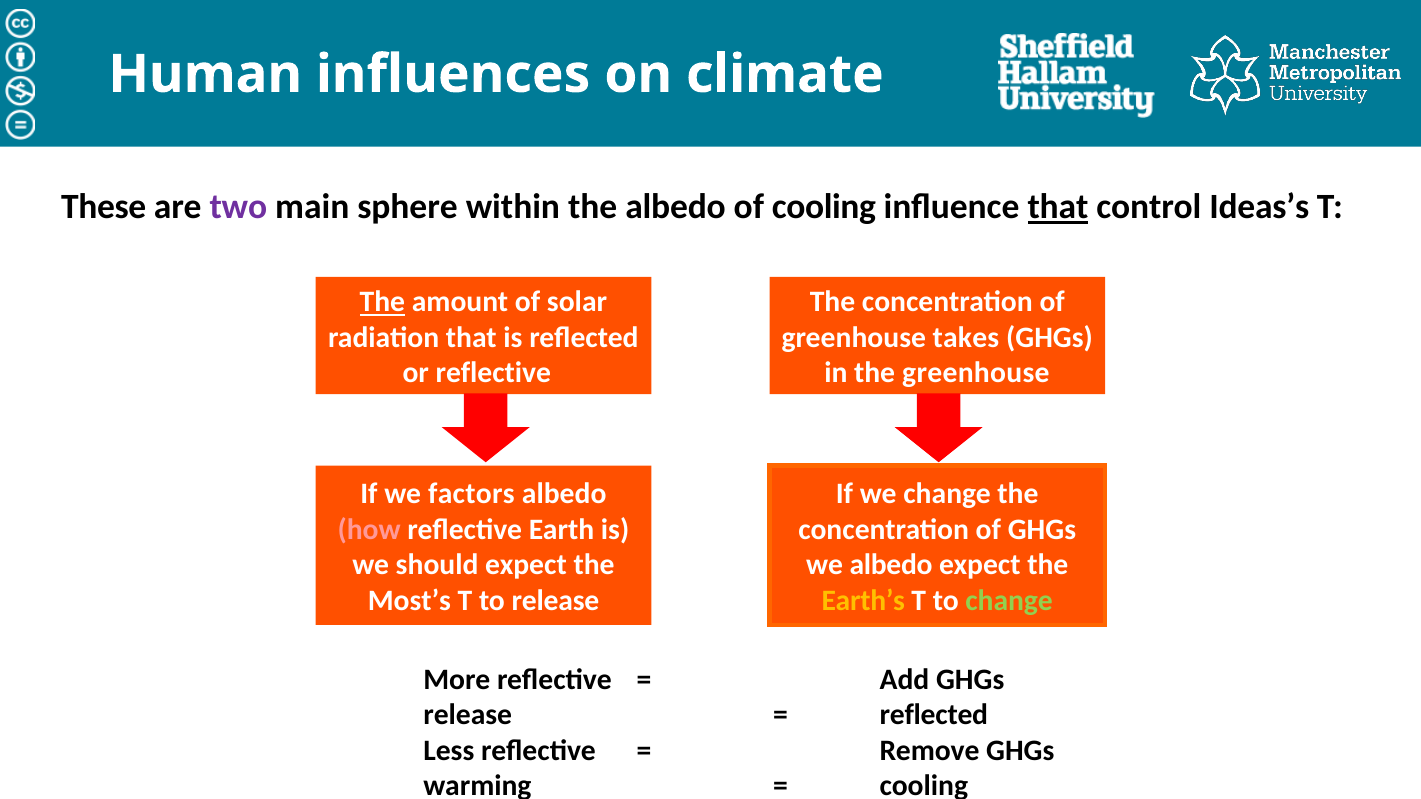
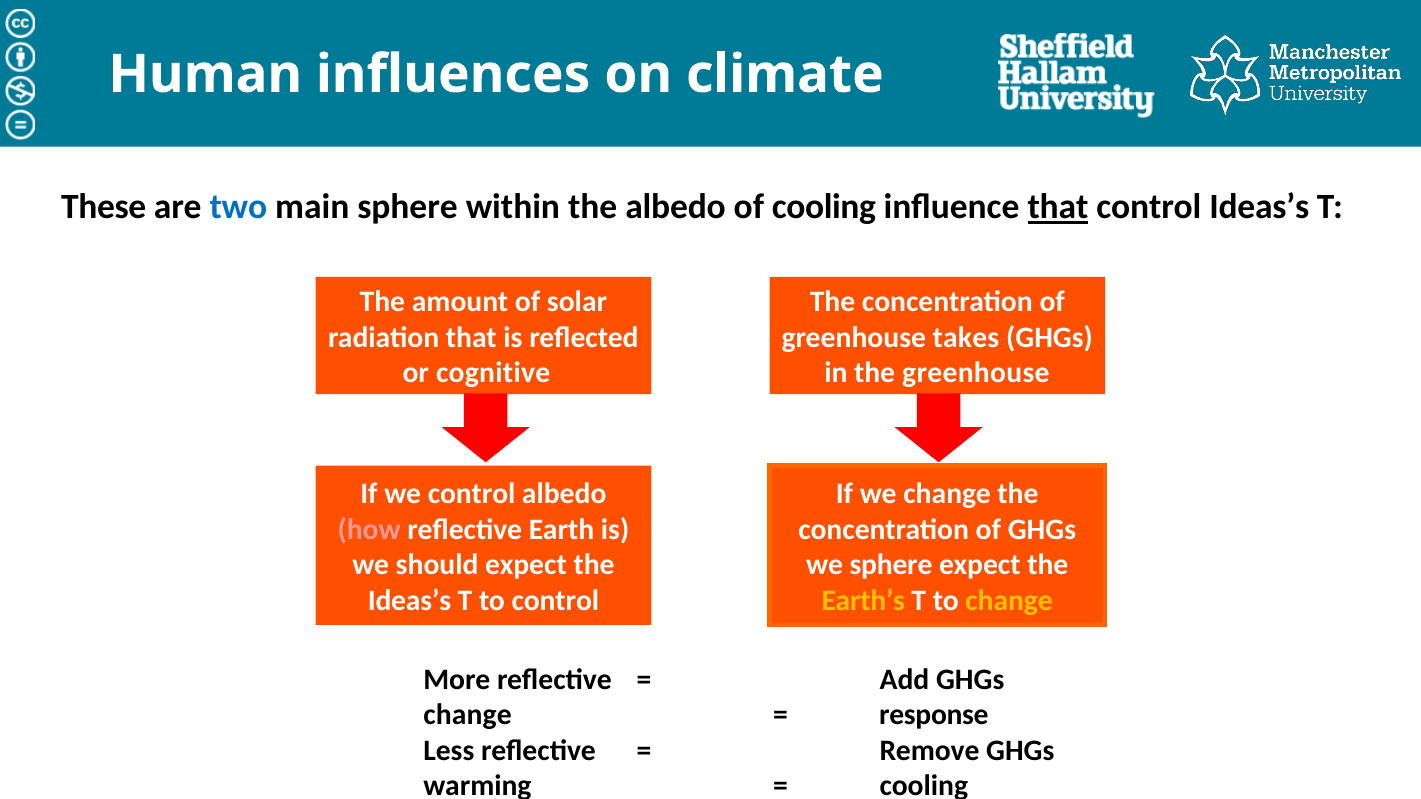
two colour: purple -> blue (238, 207)
The underline: present -> none (382, 302)
or reflective: reflective -> cognitive (493, 373)
we factors: factors -> control (472, 494)
we albedo: albedo -> sphere (891, 565)
Most’s: Most’s -> Ideas’s (409, 601)
to release: release -> control (555, 601)
change colour: light green -> yellow (1009, 601)
release: release -> change (468, 715)
reflected: reflected -> response (934, 715)
